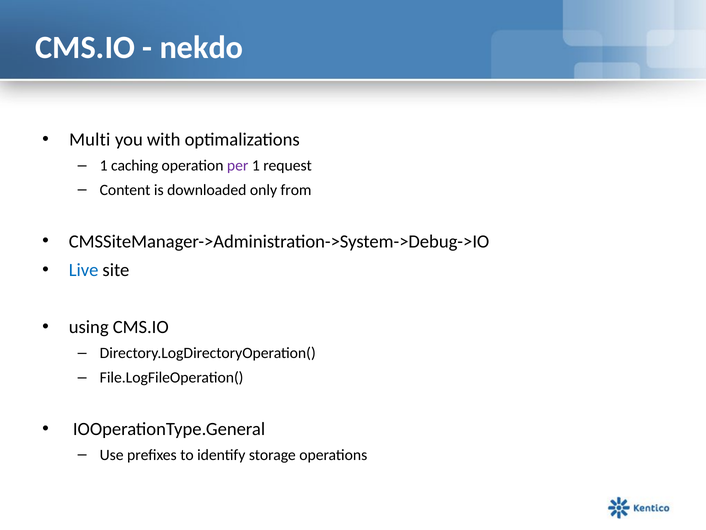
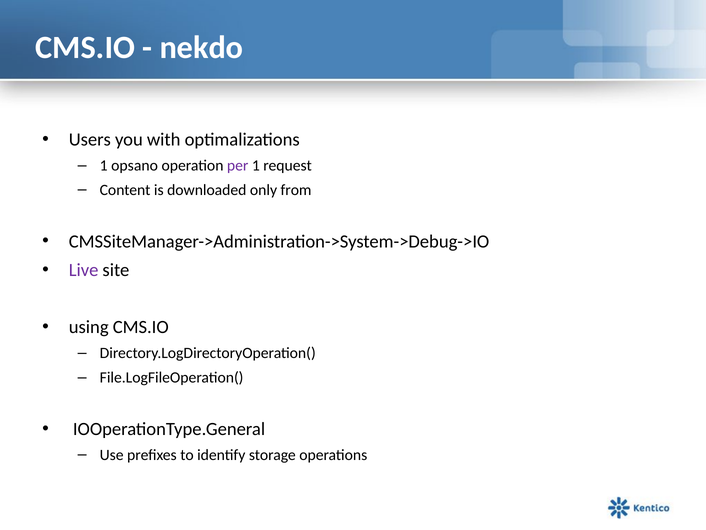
Multi: Multi -> Users (90, 140)
caching: caching -> opsano (135, 165)
Live colour: blue -> purple (84, 270)
